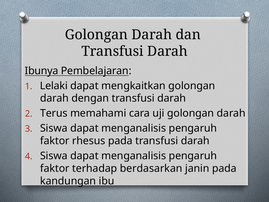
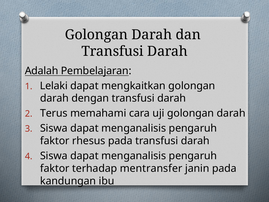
Ibunya: Ibunya -> Adalah (42, 71)
berdasarkan: berdasarkan -> mentransfer (151, 168)
